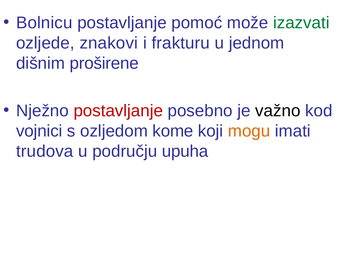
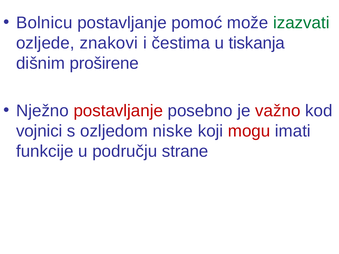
frakturu: frakturu -> čestima (181, 43)
jednom: jednom -> tiskanja (257, 43)
važno colour: black -> red (278, 111)
kome: kome -> niske (173, 131)
mogu colour: orange -> red (249, 131)
trudova: trudova -> funkcije (45, 152)
upuha: upuha -> strane (185, 152)
